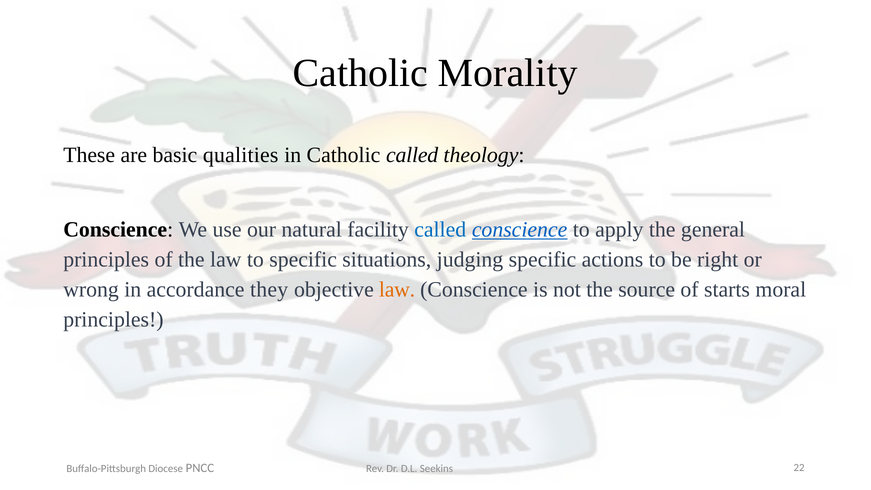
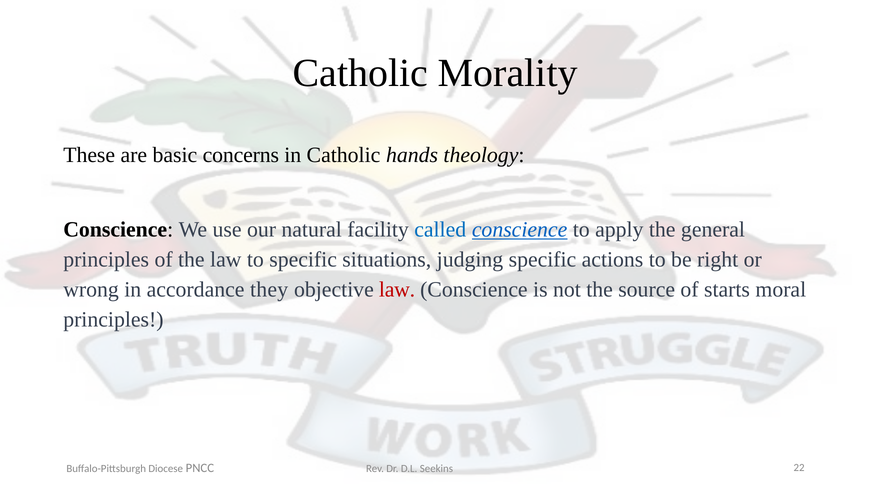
qualities: qualities -> concerns (241, 155)
Catholic called: called -> hands (412, 155)
law colour: orange -> red (397, 290)
